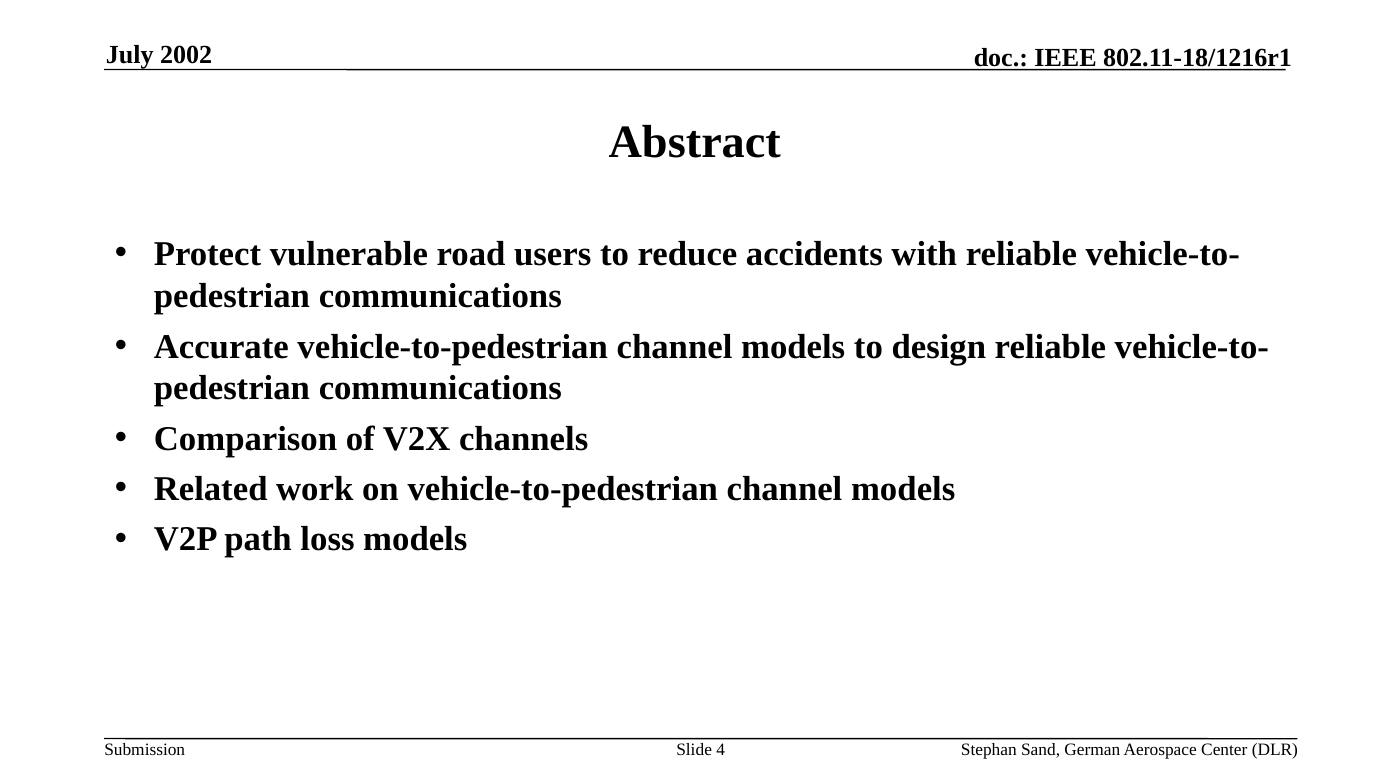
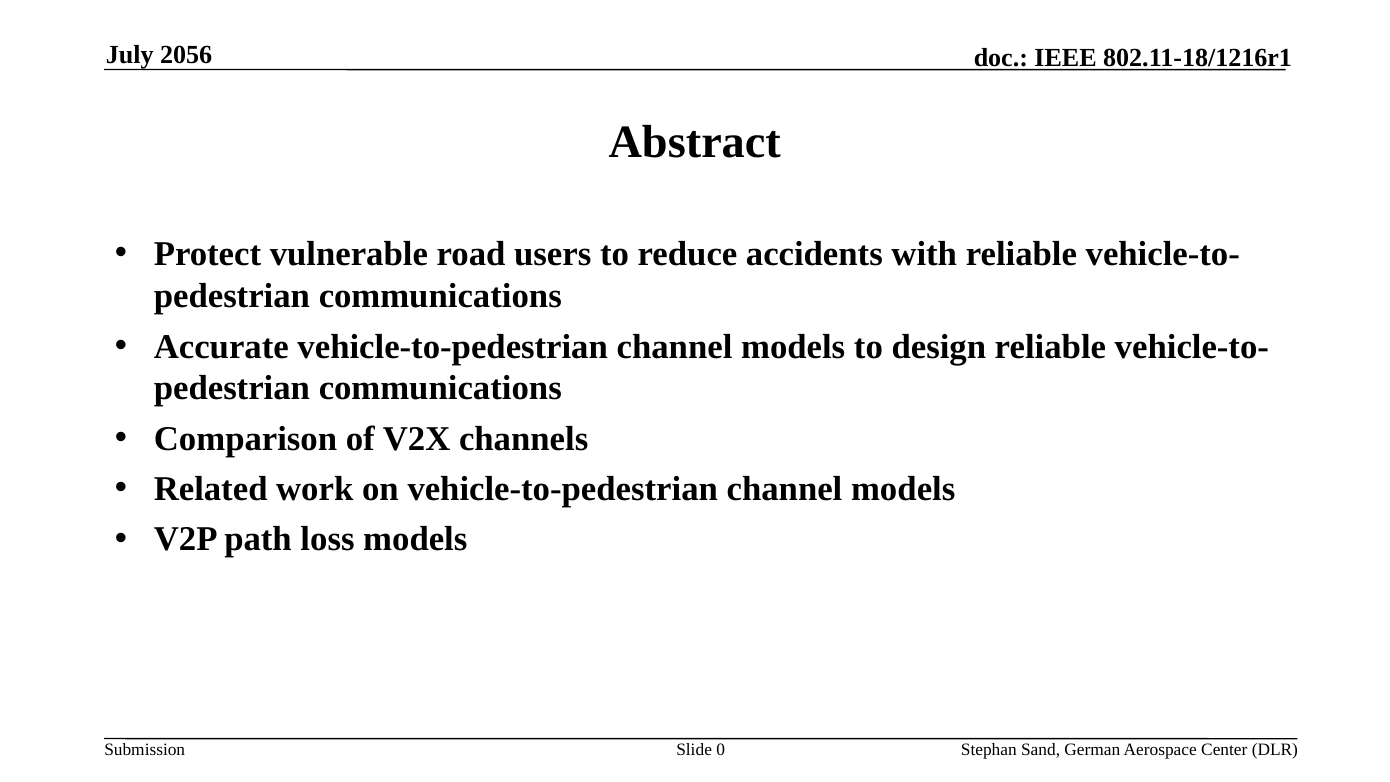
2002: 2002 -> 2056 (186, 55)
4: 4 -> 0 (721, 750)
